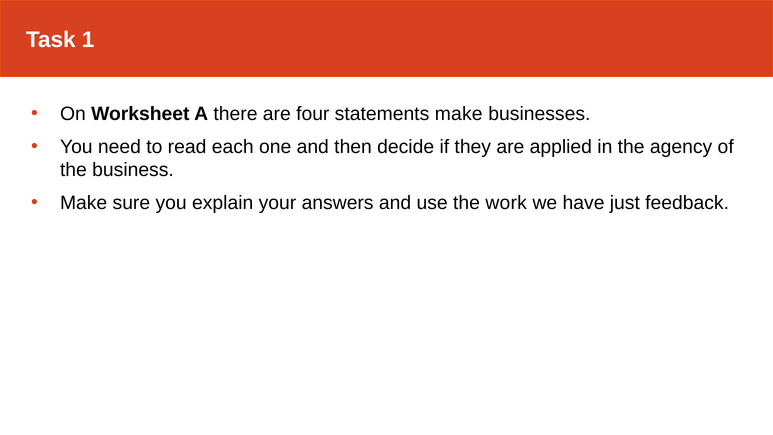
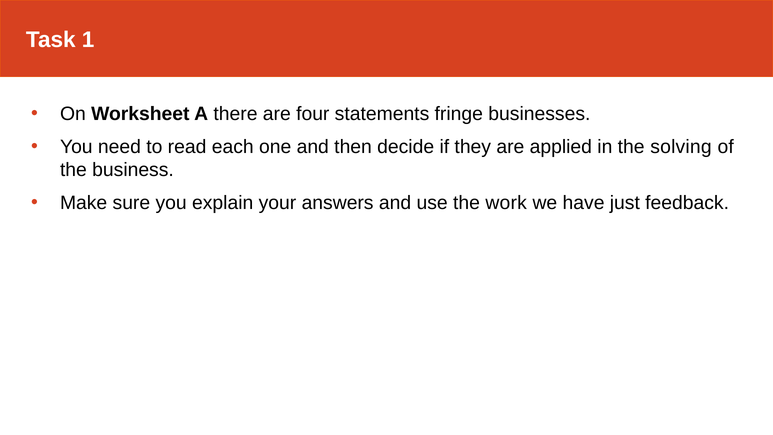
statements make: make -> fringe (459, 114)
agency: agency -> solving (681, 147)
